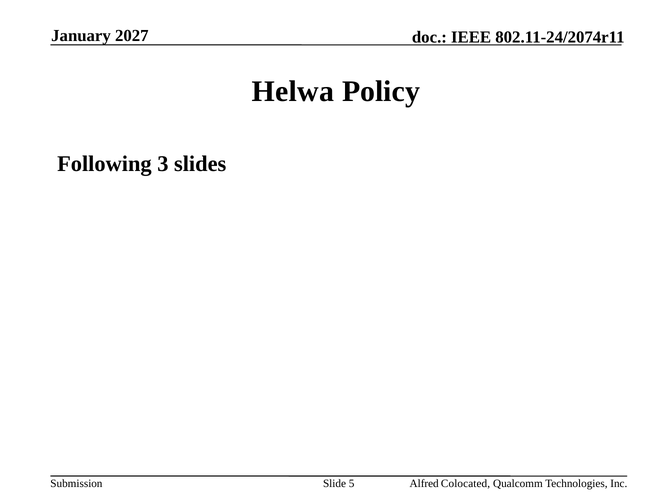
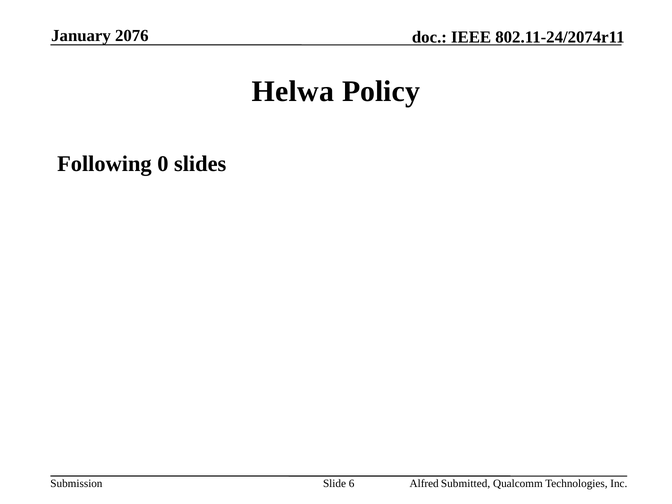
2027: 2027 -> 2076 (132, 36)
3: 3 -> 0 (163, 164)
5: 5 -> 6 (352, 483)
Colocated: Colocated -> Submitted (466, 483)
